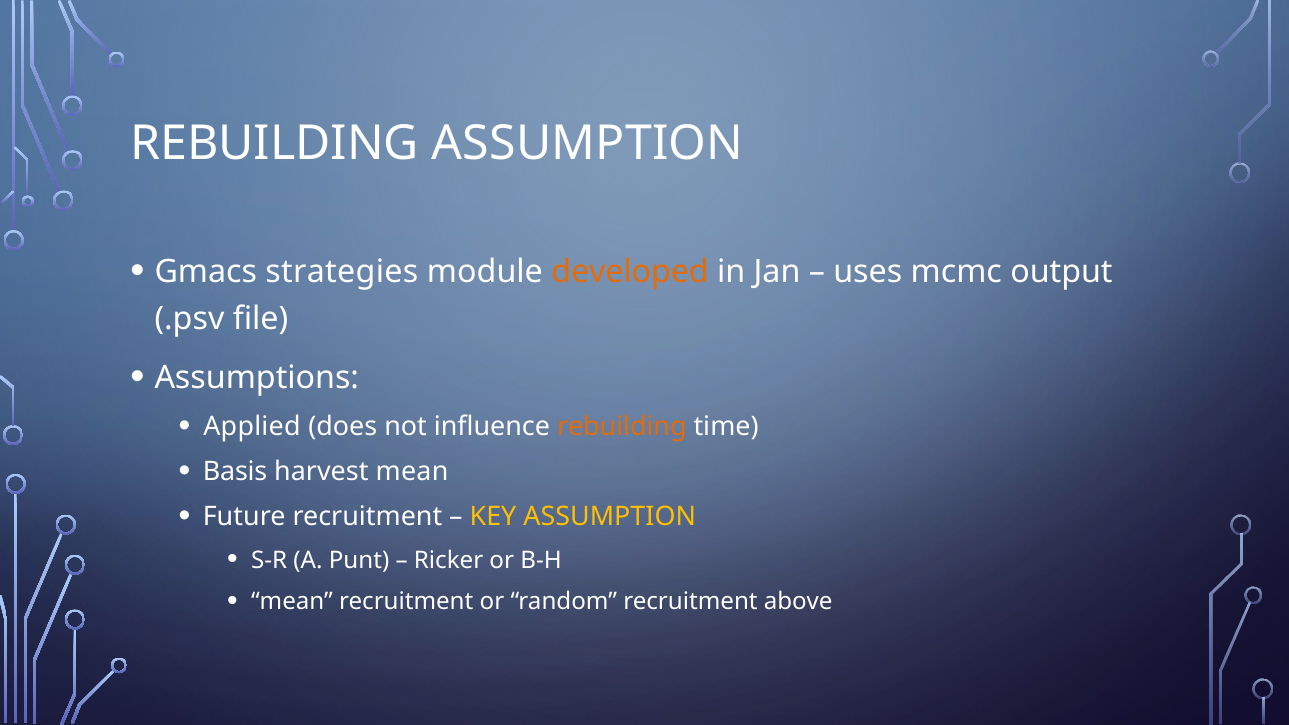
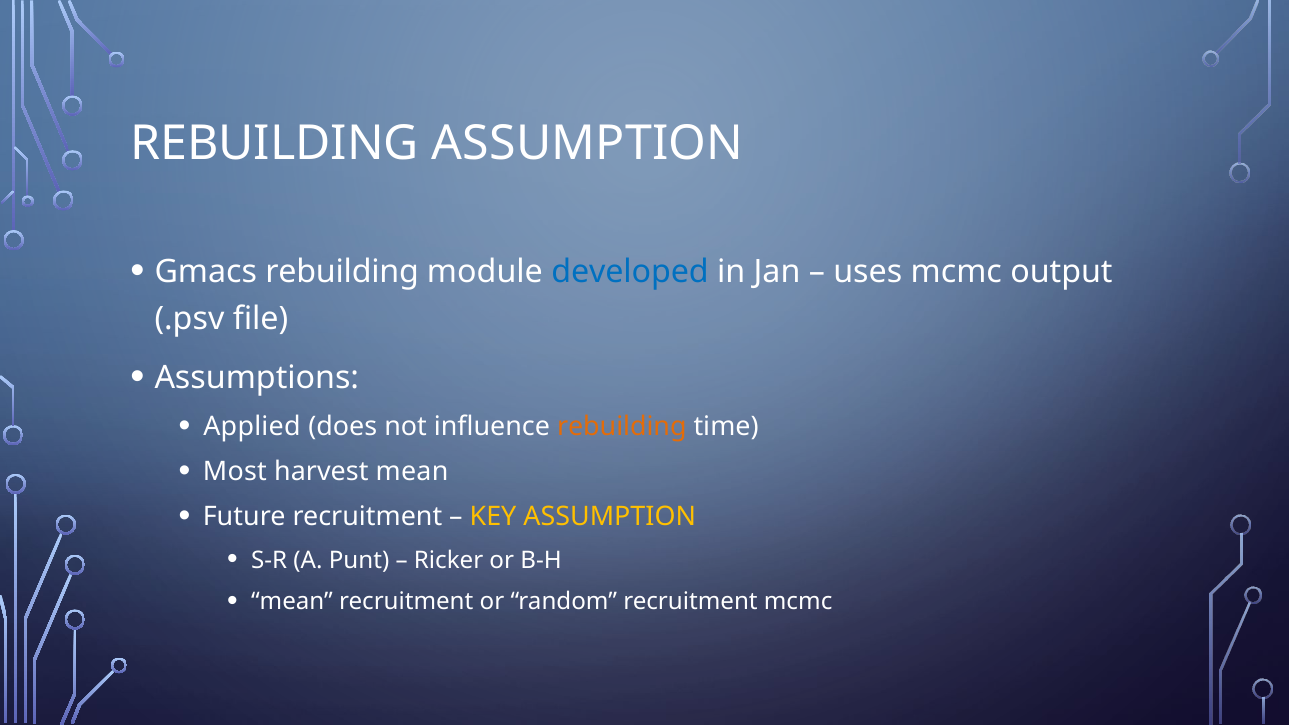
Gmacs strategies: strategies -> rebuilding (342, 272)
developed colour: orange -> blue (630, 272)
Basis: Basis -> Most (235, 472)
recruitment above: above -> mcmc (798, 602)
